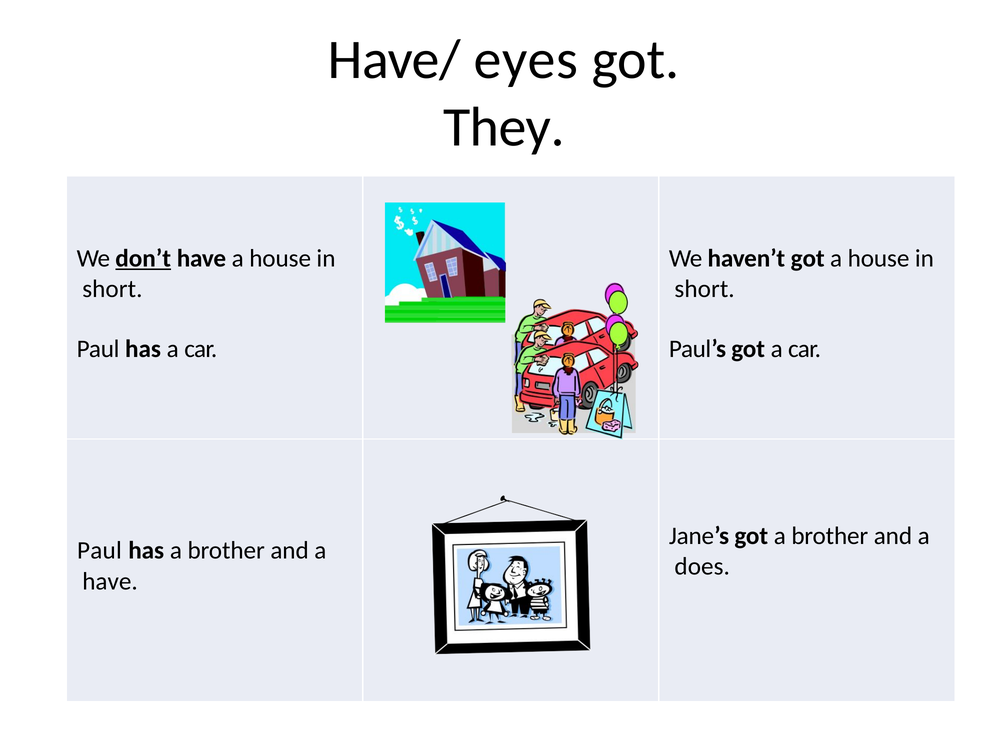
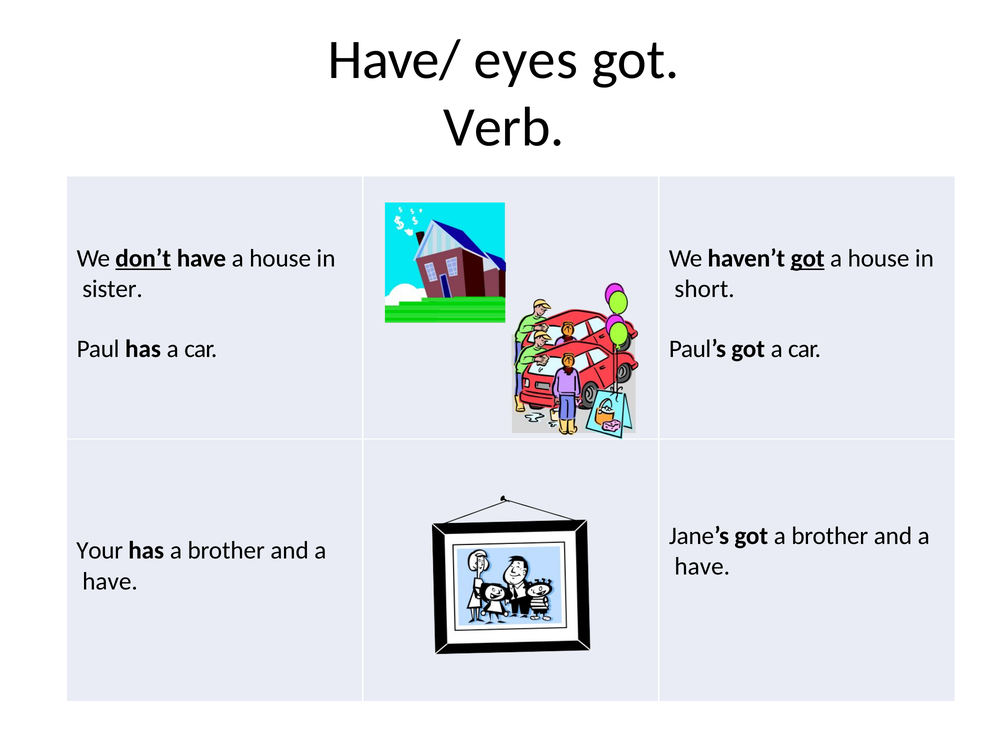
They: They -> Verb (504, 127)
got underline: none -> present (808, 258)
short: short -> sister (112, 289)
Paul: Paul -> Your (100, 551)
does: does -> have (702, 567)
